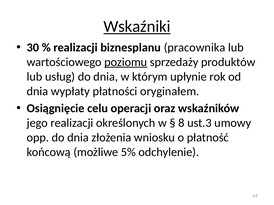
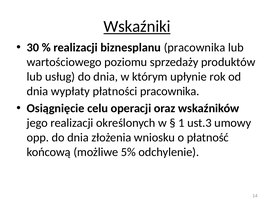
poziomu underline: present -> none (126, 62)
płatności oryginałem: oryginałem -> pracownika (170, 91)
8: 8 -> 1 (181, 123)
